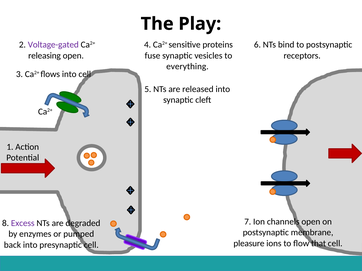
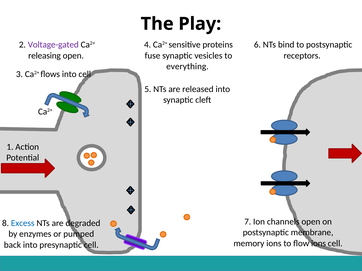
Excess colour: purple -> blue (23, 224)
pleasure: pleasure -> memory (249, 244)
flow that: that -> ions (319, 244)
